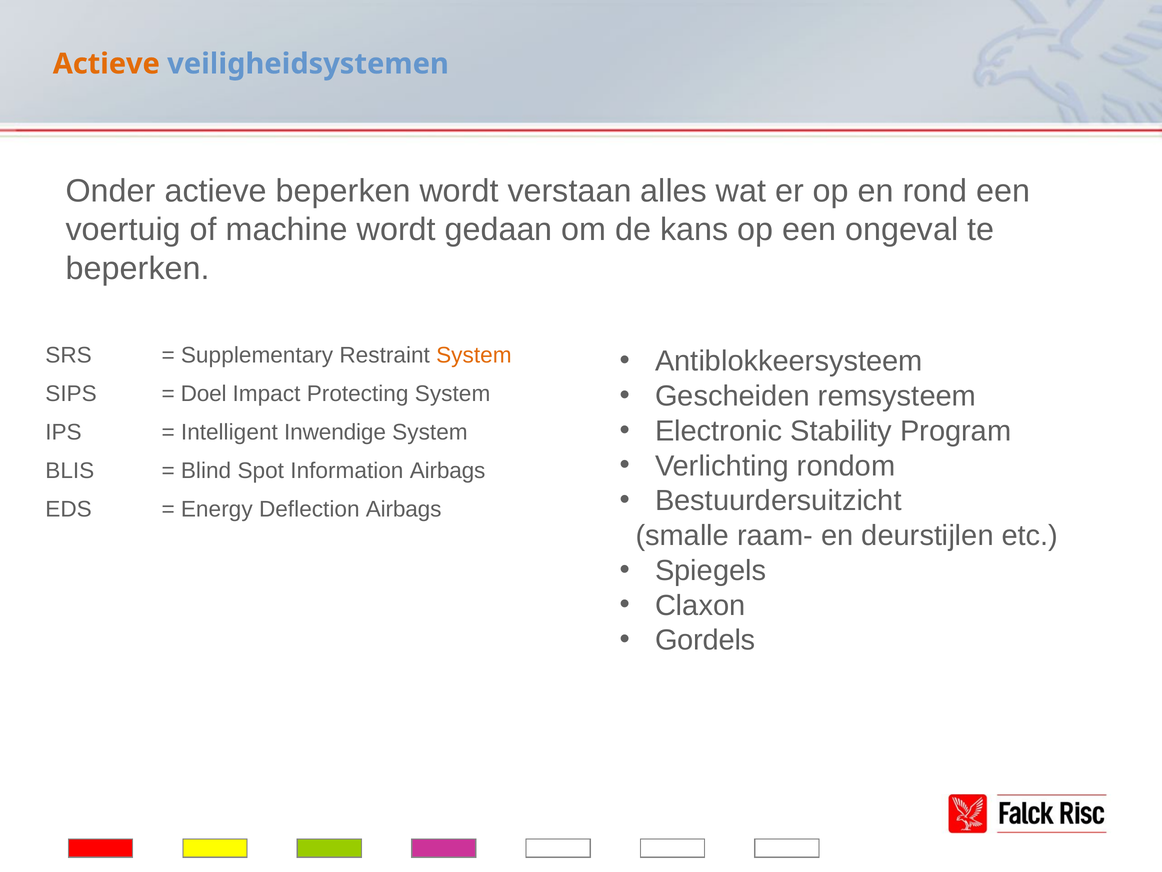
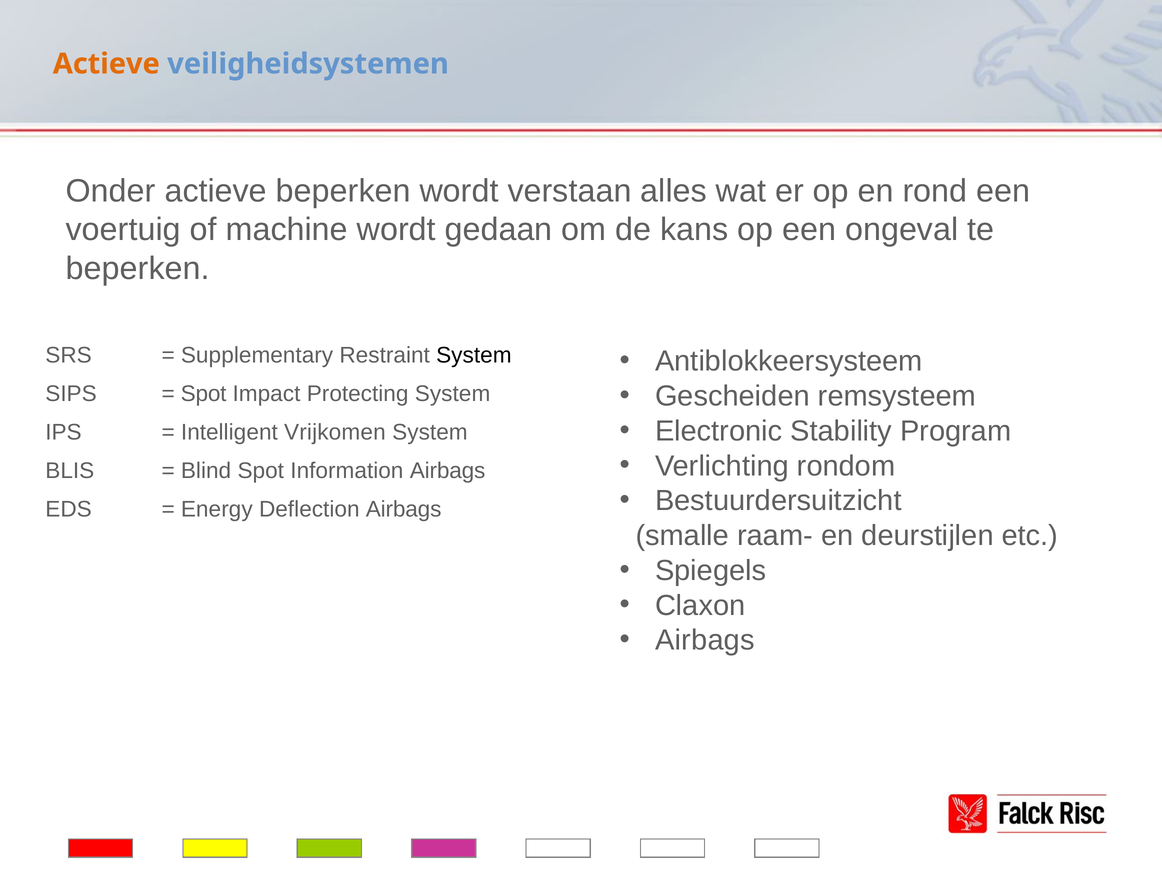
System colour: orange -> black (474, 355)
Doel: Doel -> Spot (204, 394)
Inwendige: Inwendige -> Vrijkomen (335, 432)
Gordels: Gordels -> Airbags (705, 640)
